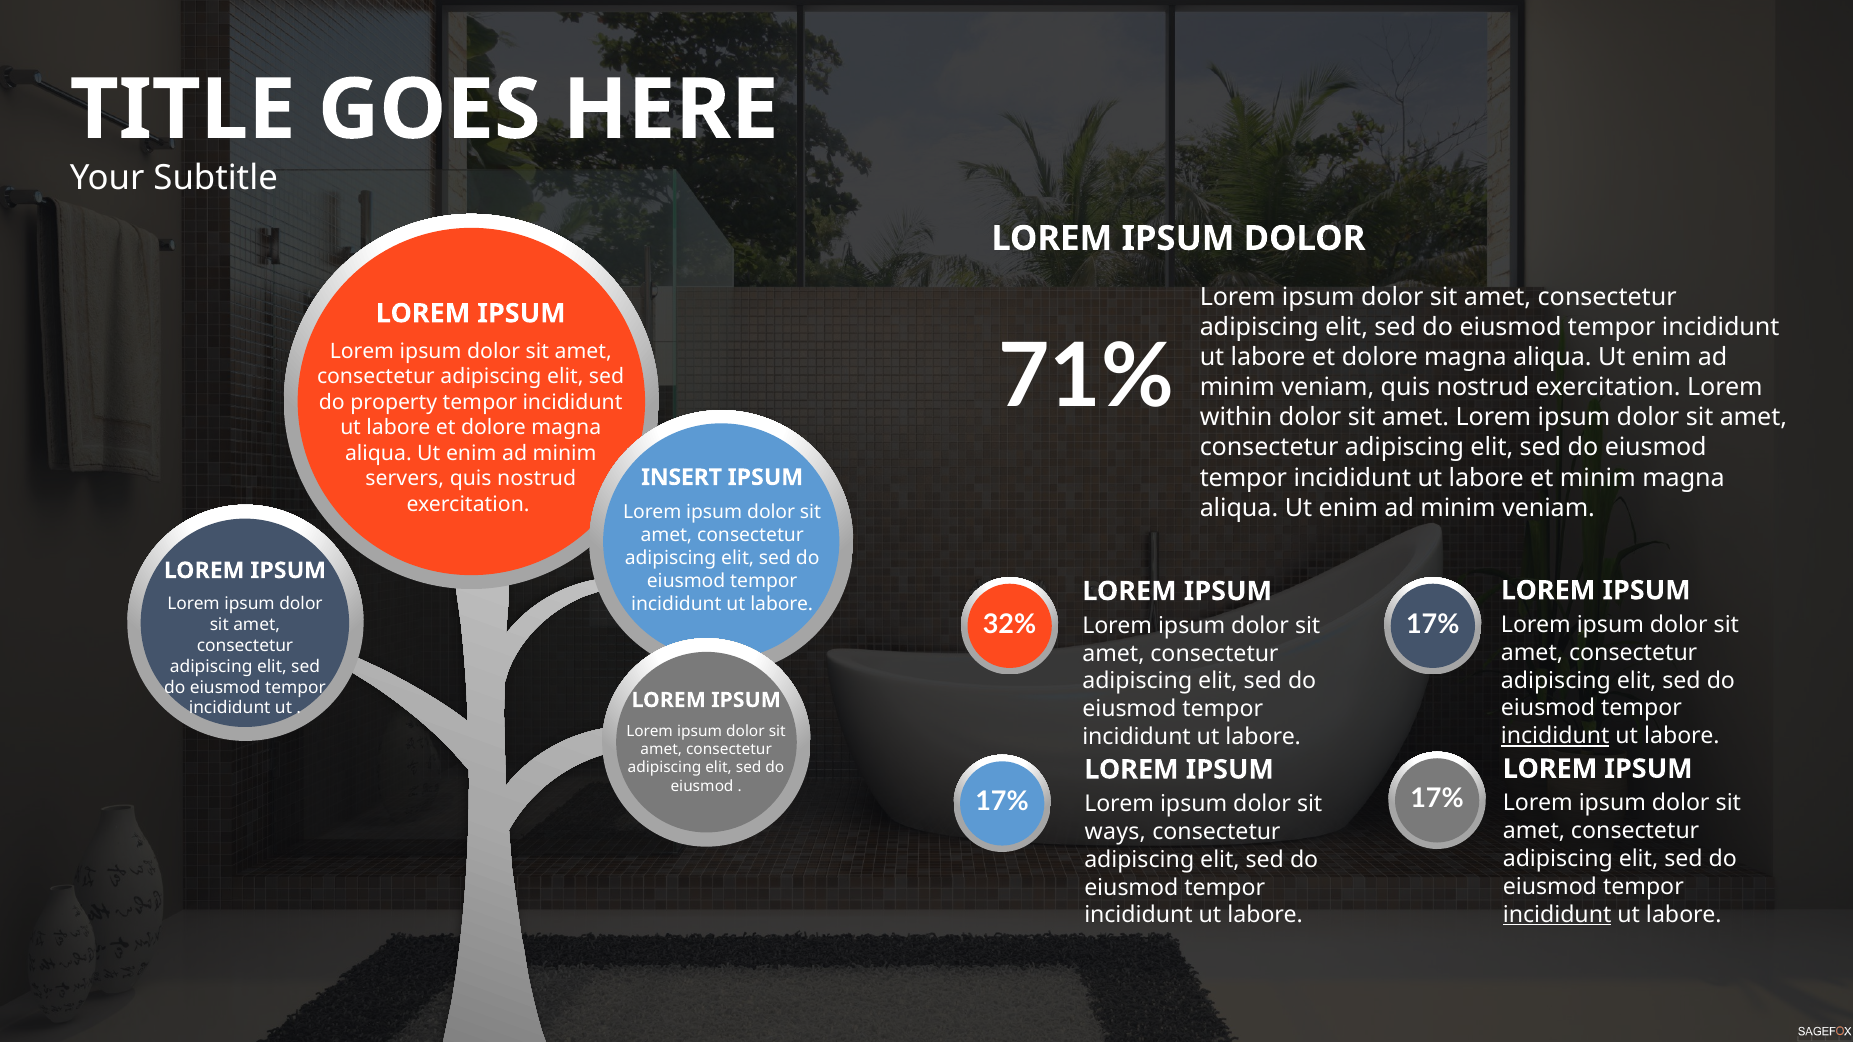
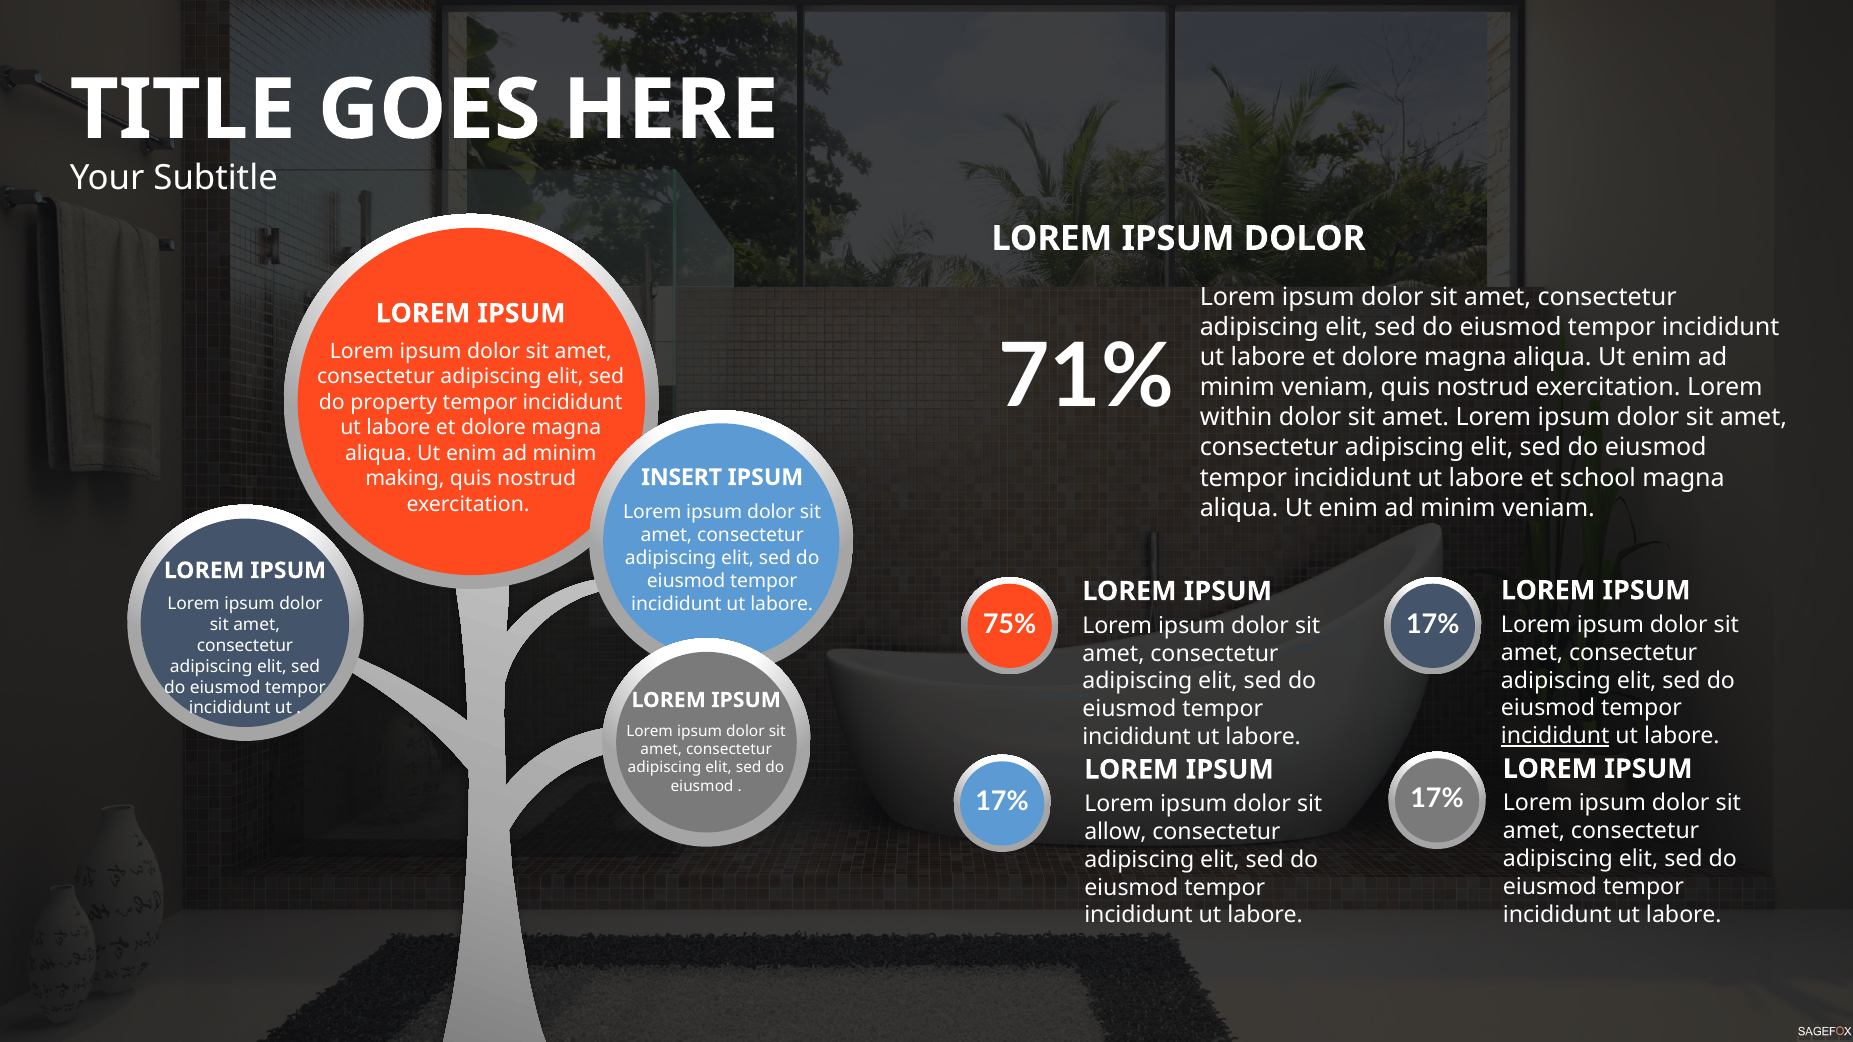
et minim: minim -> school (1598, 478)
servers: servers -> making (405, 479)
32%: 32% -> 75% (1010, 625)
ways: ways -> allow (1115, 832)
incididunt underline: present -> none (1557, 915)
